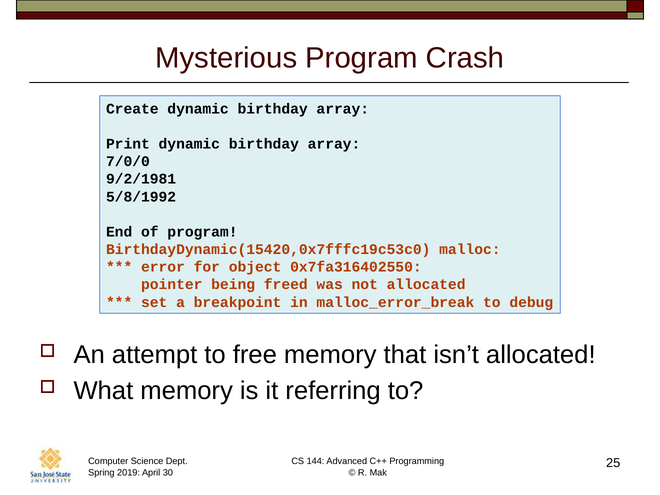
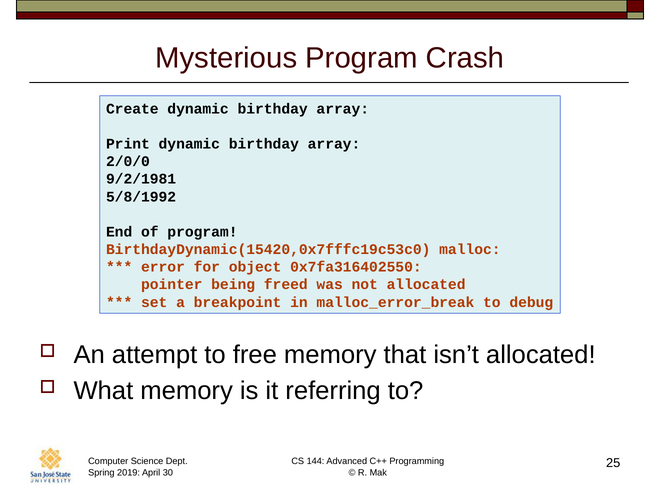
7/0/0: 7/0/0 -> 2/0/0 (128, 162)
